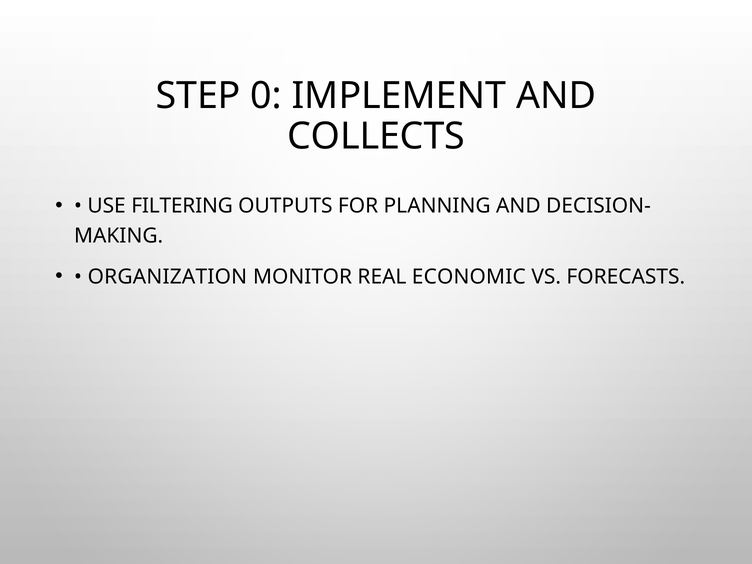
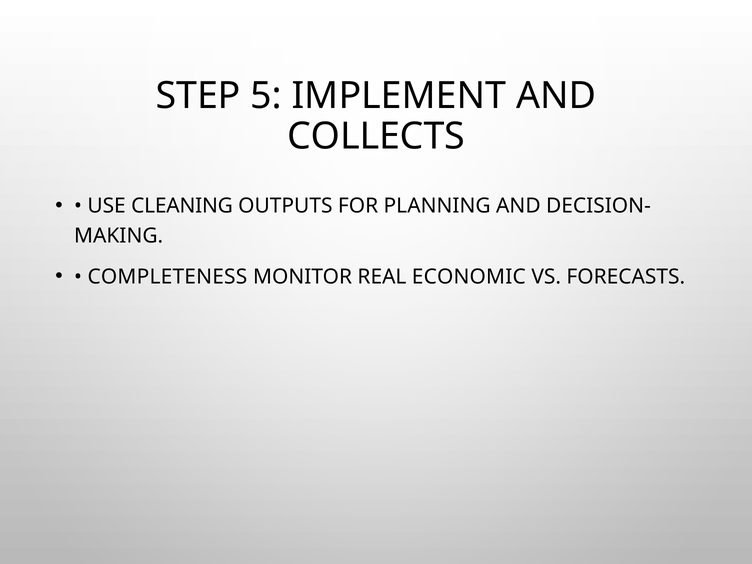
0: 0 -> 5 (266, 96)
FILTERING: FILTERING -> CLEANING (182, 206)
ORGANIZATION: ORGANIZATION -> COMPLETENESS (167, 277)
